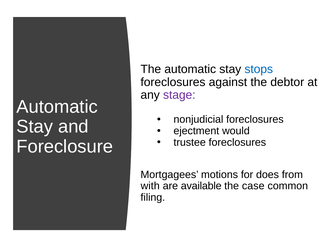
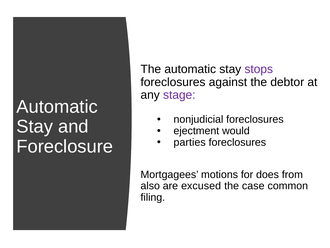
stops colour: blue -> purple (259, 69)
trustee: trustee -> parties (190, 142)
with: with -> also (150, 186)
available: available -> excused (201, 186)
